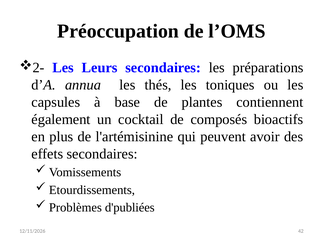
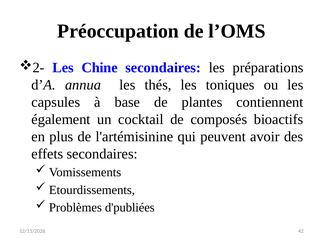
Leurs: Leurs -> Chine (100, 68)
